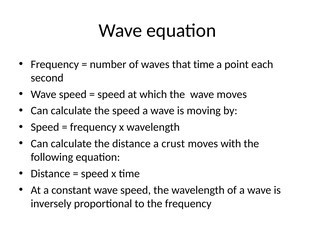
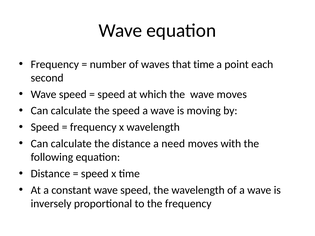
crust: crust -> need (173, 144)
